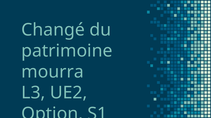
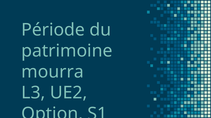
Changé: Changé -> Période (53, 30)
